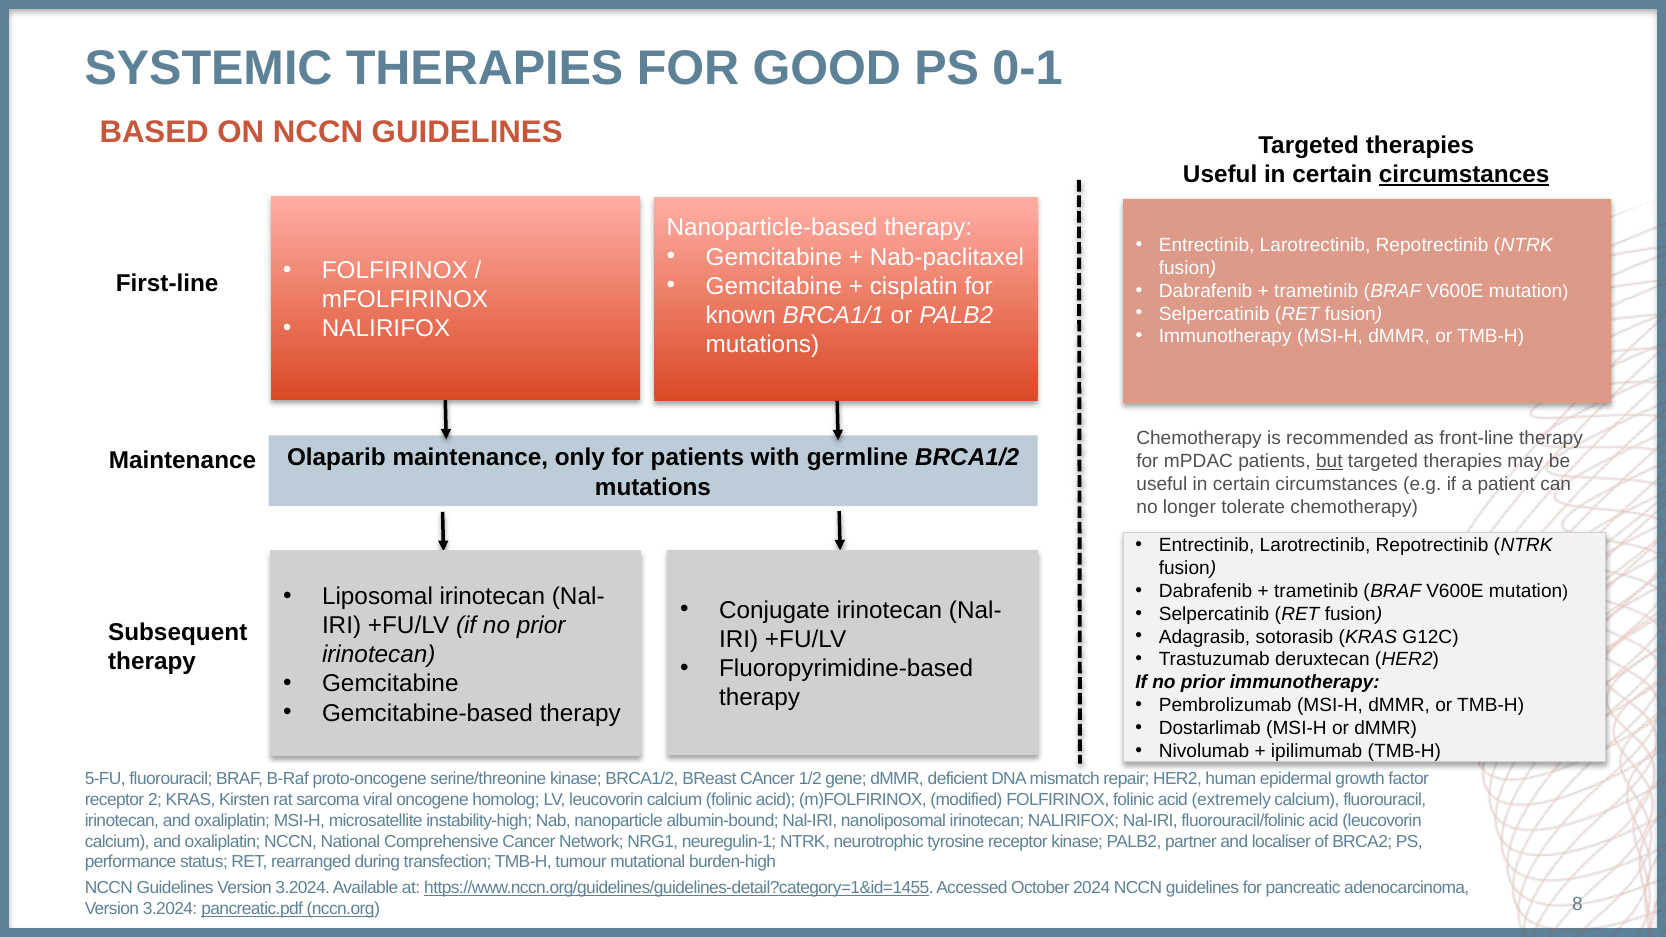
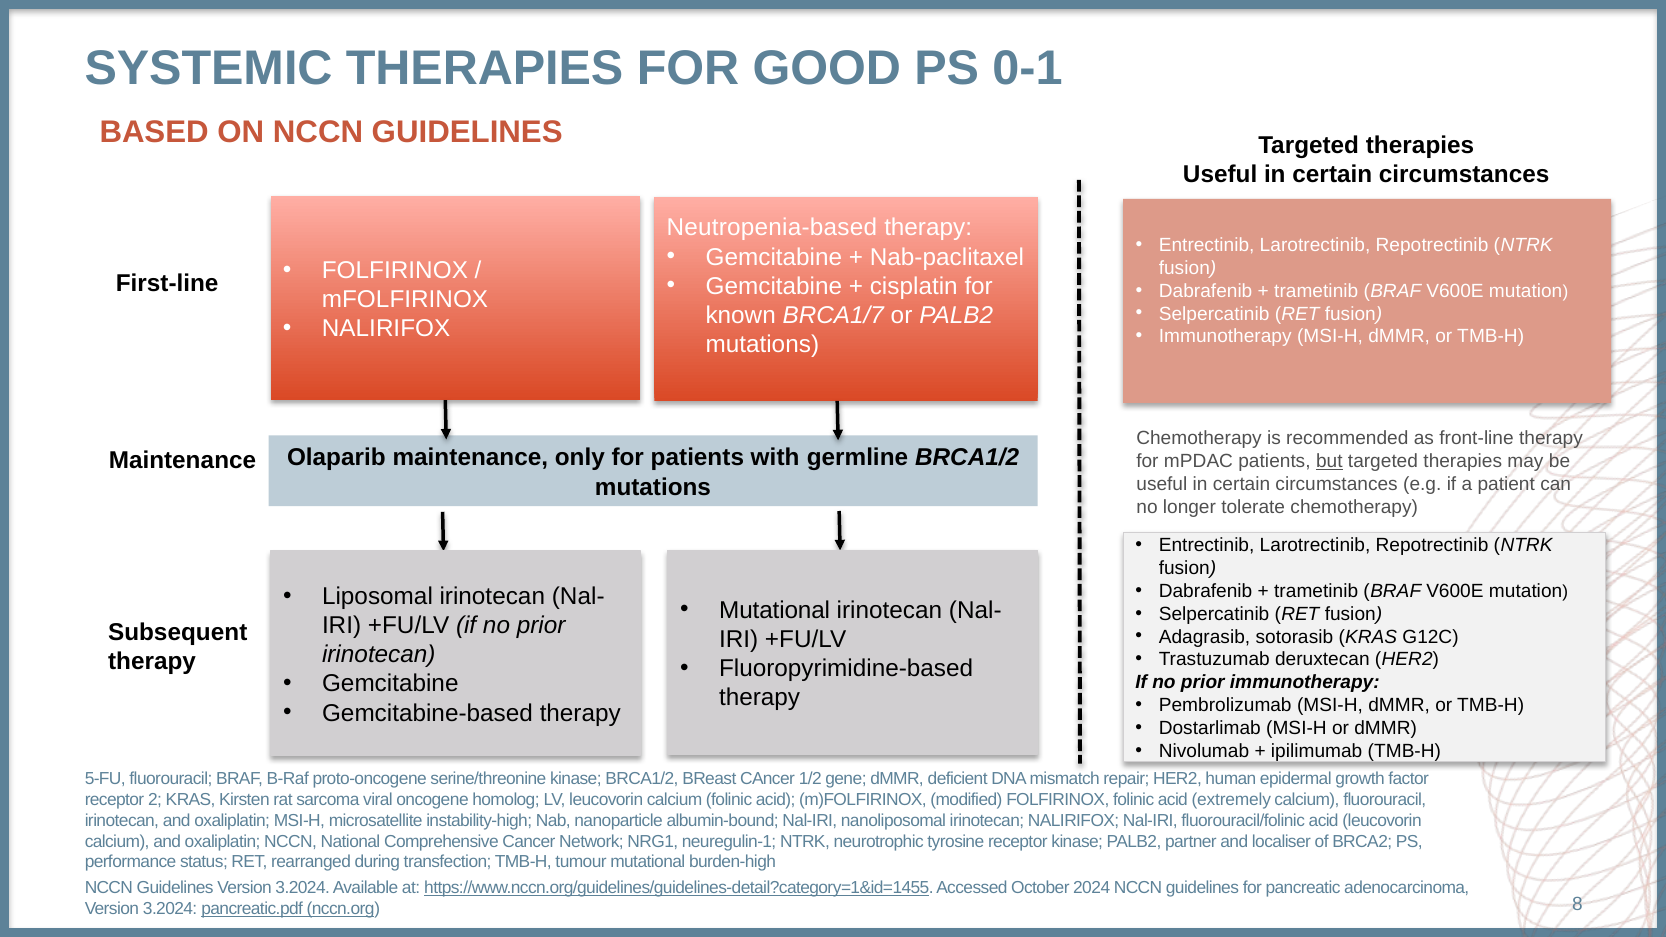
circumstances underline: present -> none (1464, 175)
Nanoparticle-based: Nanoparticle-based -> Neutropenia-based (772, 228)
BRCA1/1: BRCA1/1 -> BRCA1/7 (833, 315)
Conjugate: Conjugate -> Mutational (775, 610)
